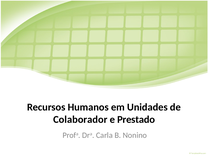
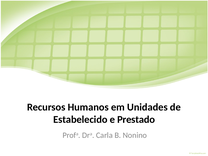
Colaborador: Colaborador -> Estabelecido (80, 120)
